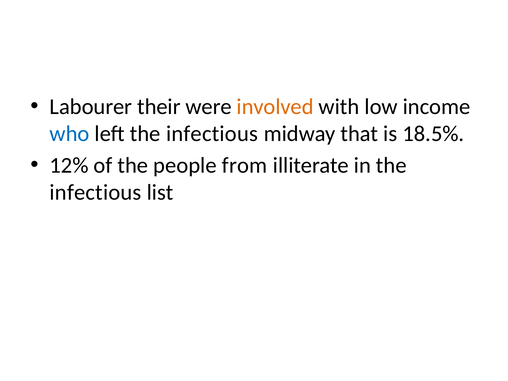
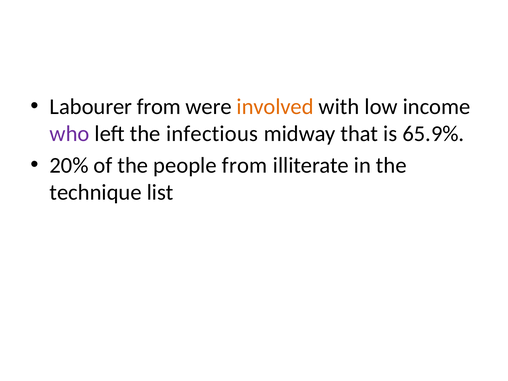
Labourer their: their -> from (159, 107)
who colour: blue -> purple (69, 134)
18.5%: 18.5% -> 65.9% (433, 134)
12%: 12% -> 20% (69, 165)
infectious: infectious -> technique (96, 192)
